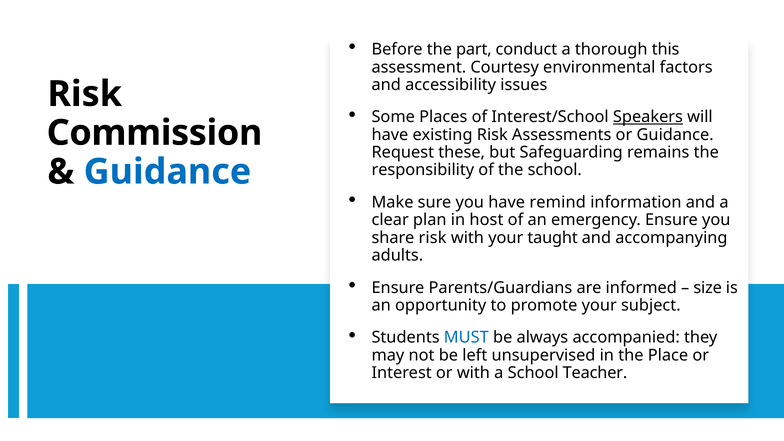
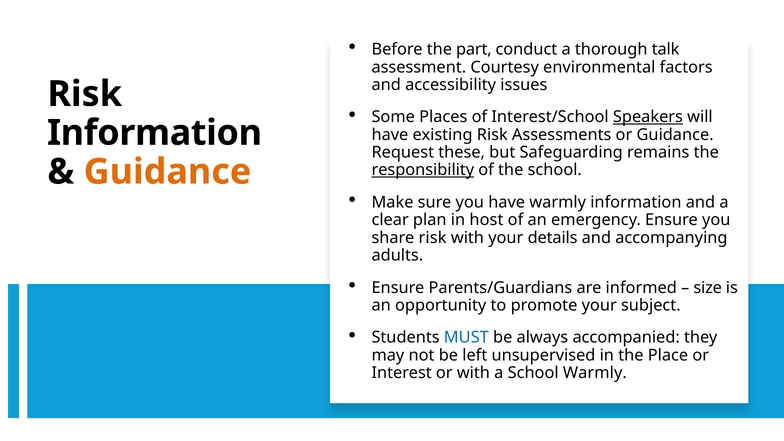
this: this -> talk (666, 49)
Commission: Commission -> Information (155, 133)
responsibility underline: none -> present (423, 170)
Guidance colour: blue -> orange (167, 172)
have remind: remind -> warmly (558, 202)
taught: taught -> details (553, 238)
School Teacher: Teacher -> Warmly (595, 373)
